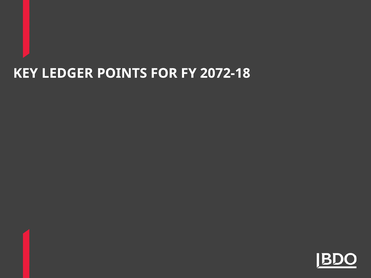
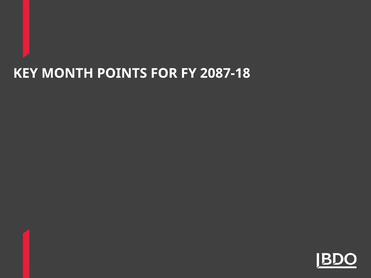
LEDGER: LEDGER -> MONTH (67, 73)
2072-18: 2072-18 -> 2087-18 (225, 73)
